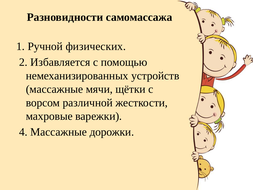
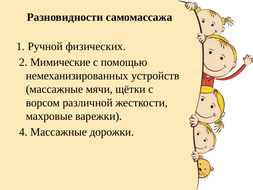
Избавляется: Избавляется -> Мимические (60, 62)
